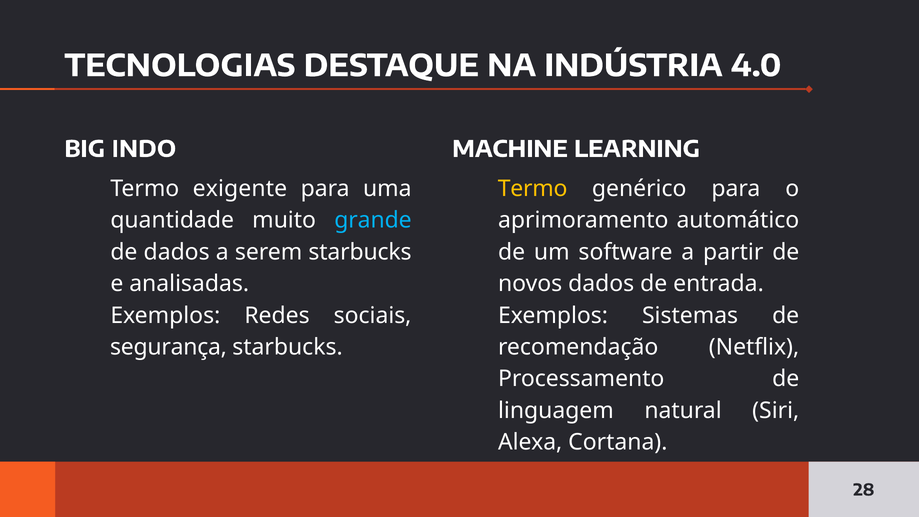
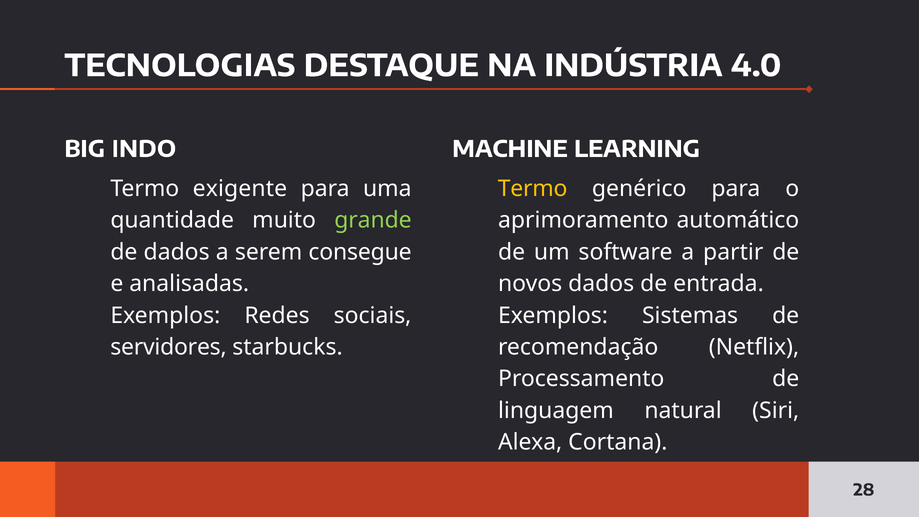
grande colour: light blue -> light green (373, 220)
serem starbucks: starbucks -> consegue (360, 252)
segurança: segurança -> servidores (168, 347)
